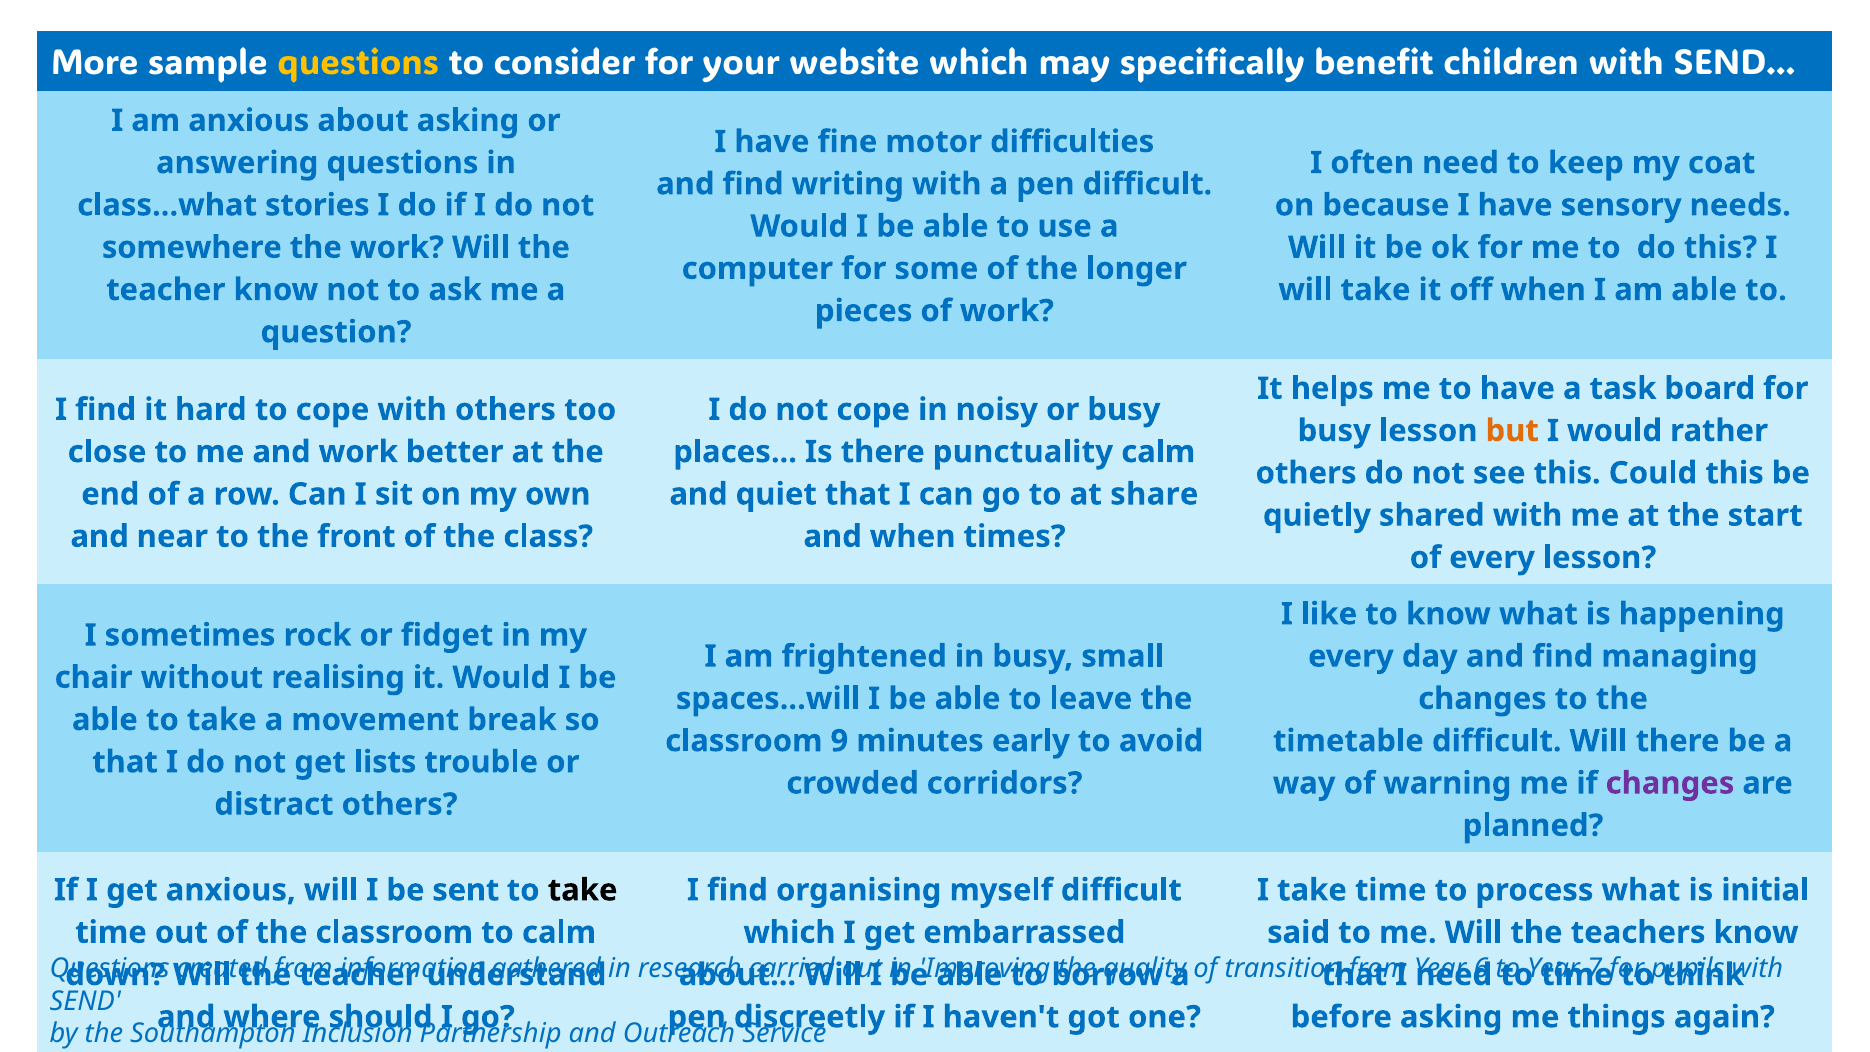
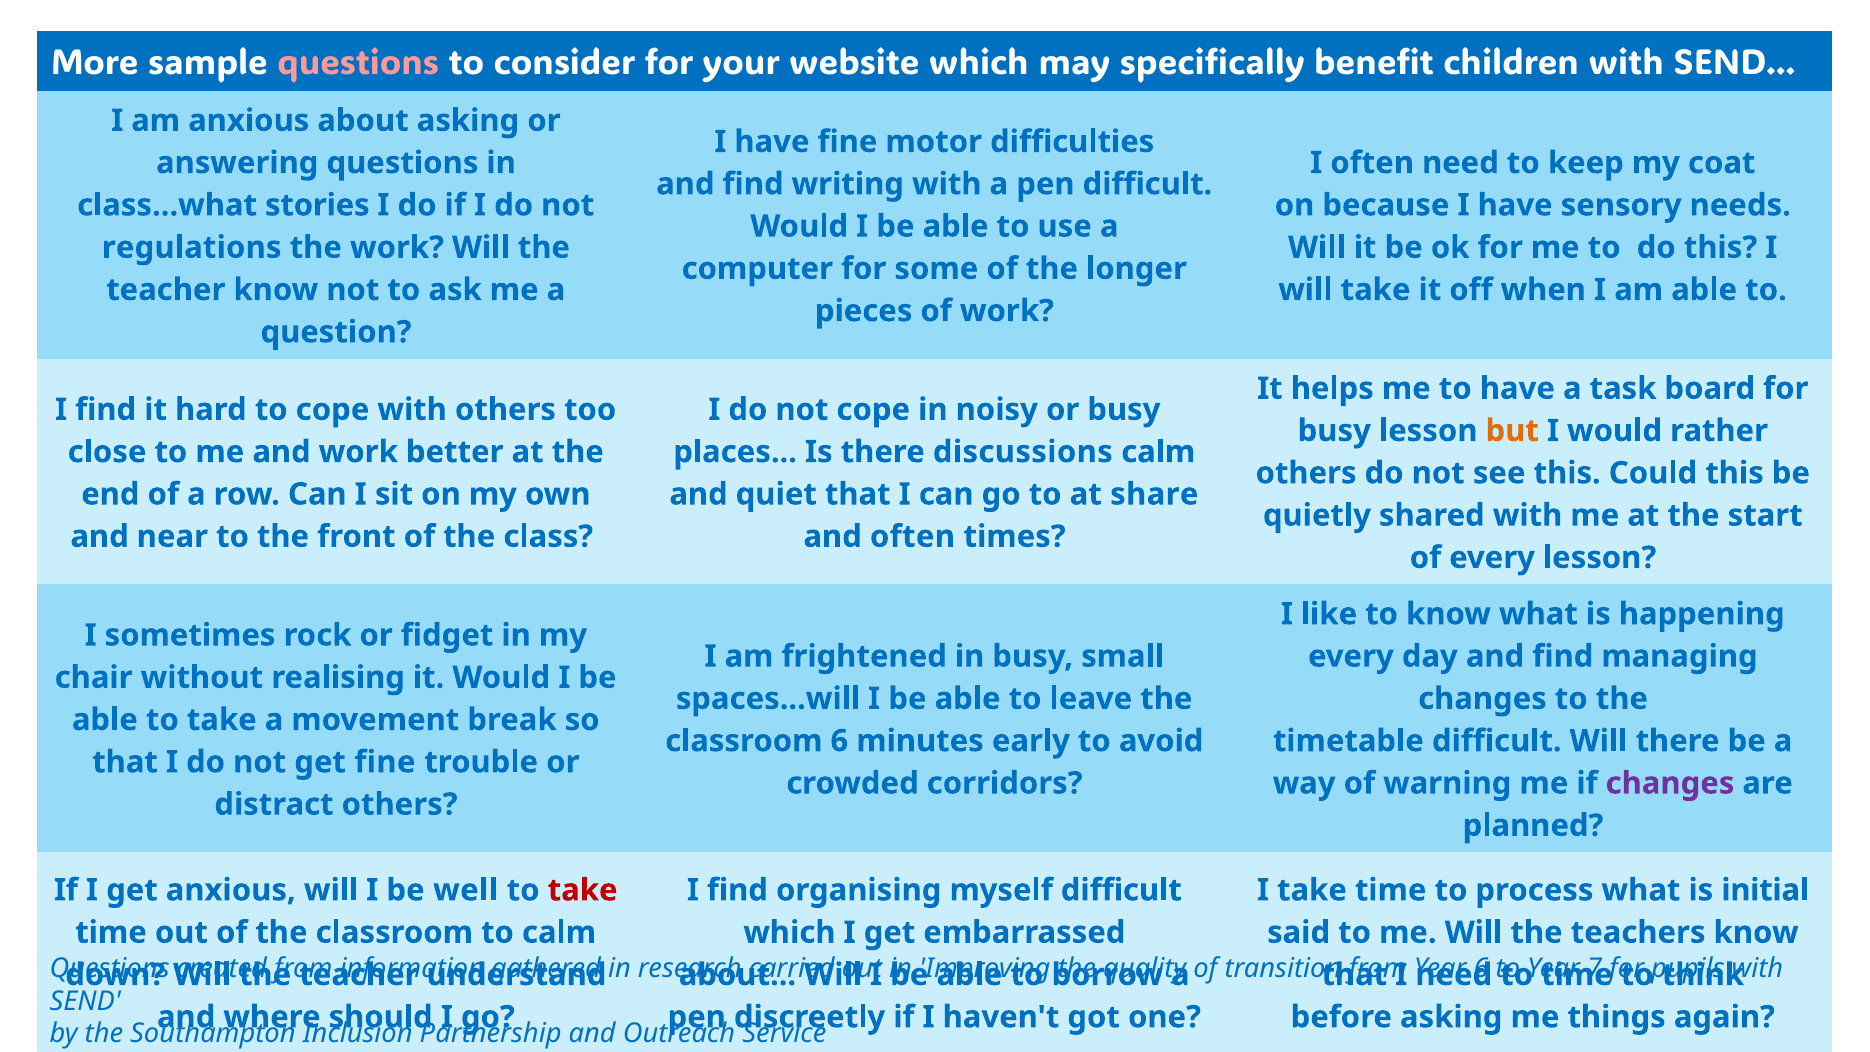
questions colour: yellow -> pink (358, 63)
somewhere: somewhere -> regulations (192, 247)
punctuality: punctuality -> discussions (1023, 452)
and when: when -> often (912, 536)
classroom 9: 9 -> 6 (839, 741)
get lists: lists -> fine (385, 762)
sent: sent -> well (465, 890)
take colour: black -> red (583, 890)
